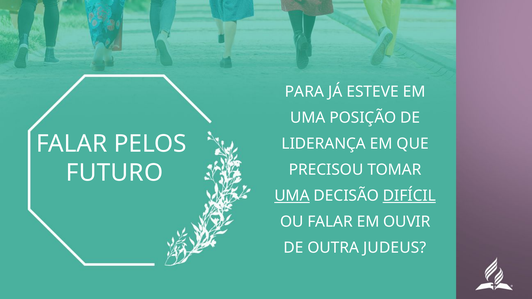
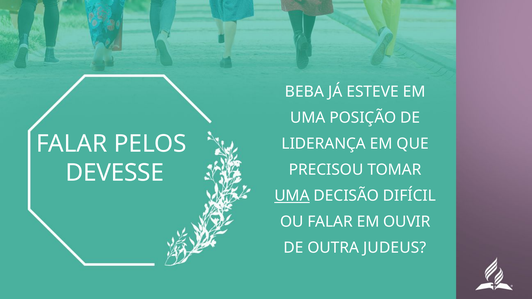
PARA: PARA -> BEBA (304, 92)
FUTURO: FUTURO -> DEVESSE (115, 173)
DIFÍCIL underline: present -> none (409, 196)
